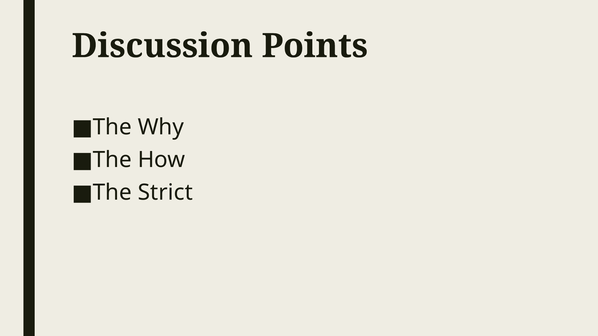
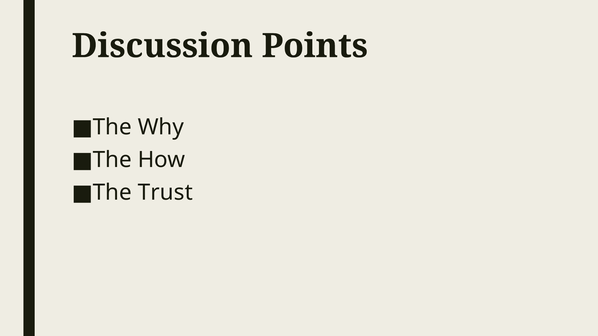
Strict: Strict -> Trust (165, 193)
